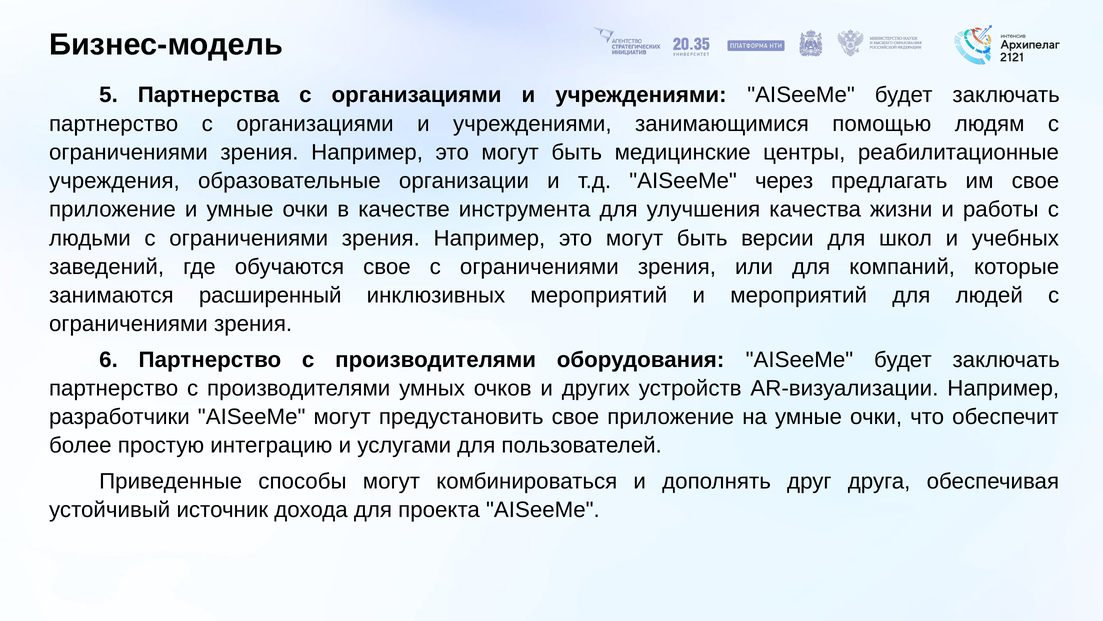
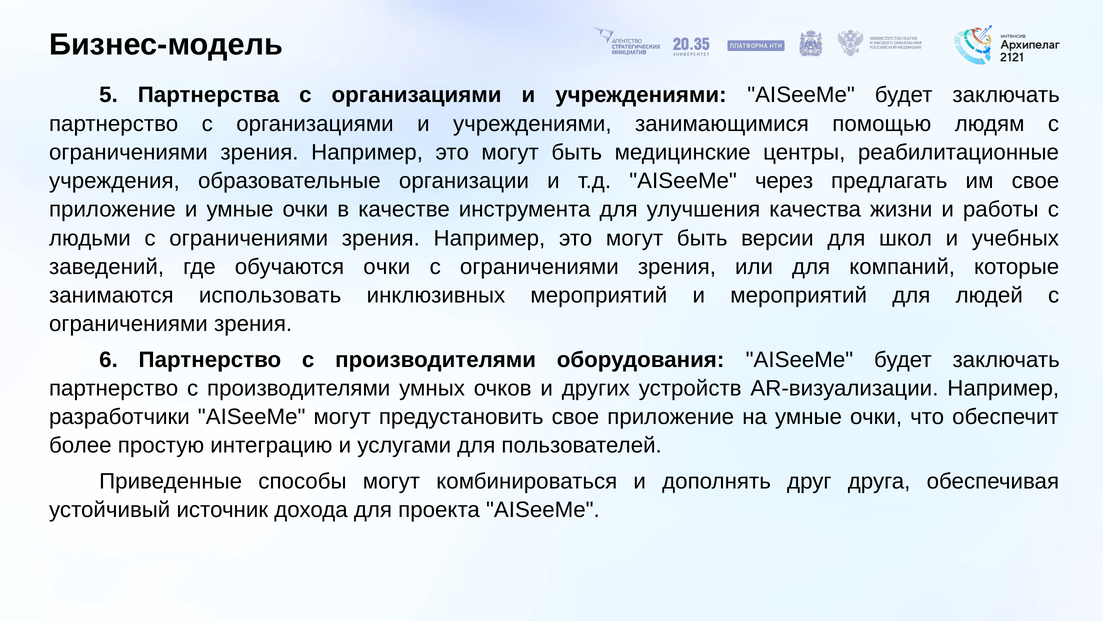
обучаются свое: свое -> очки (387, 267)
расширенный: расширенный -> использовать (270, 295)
